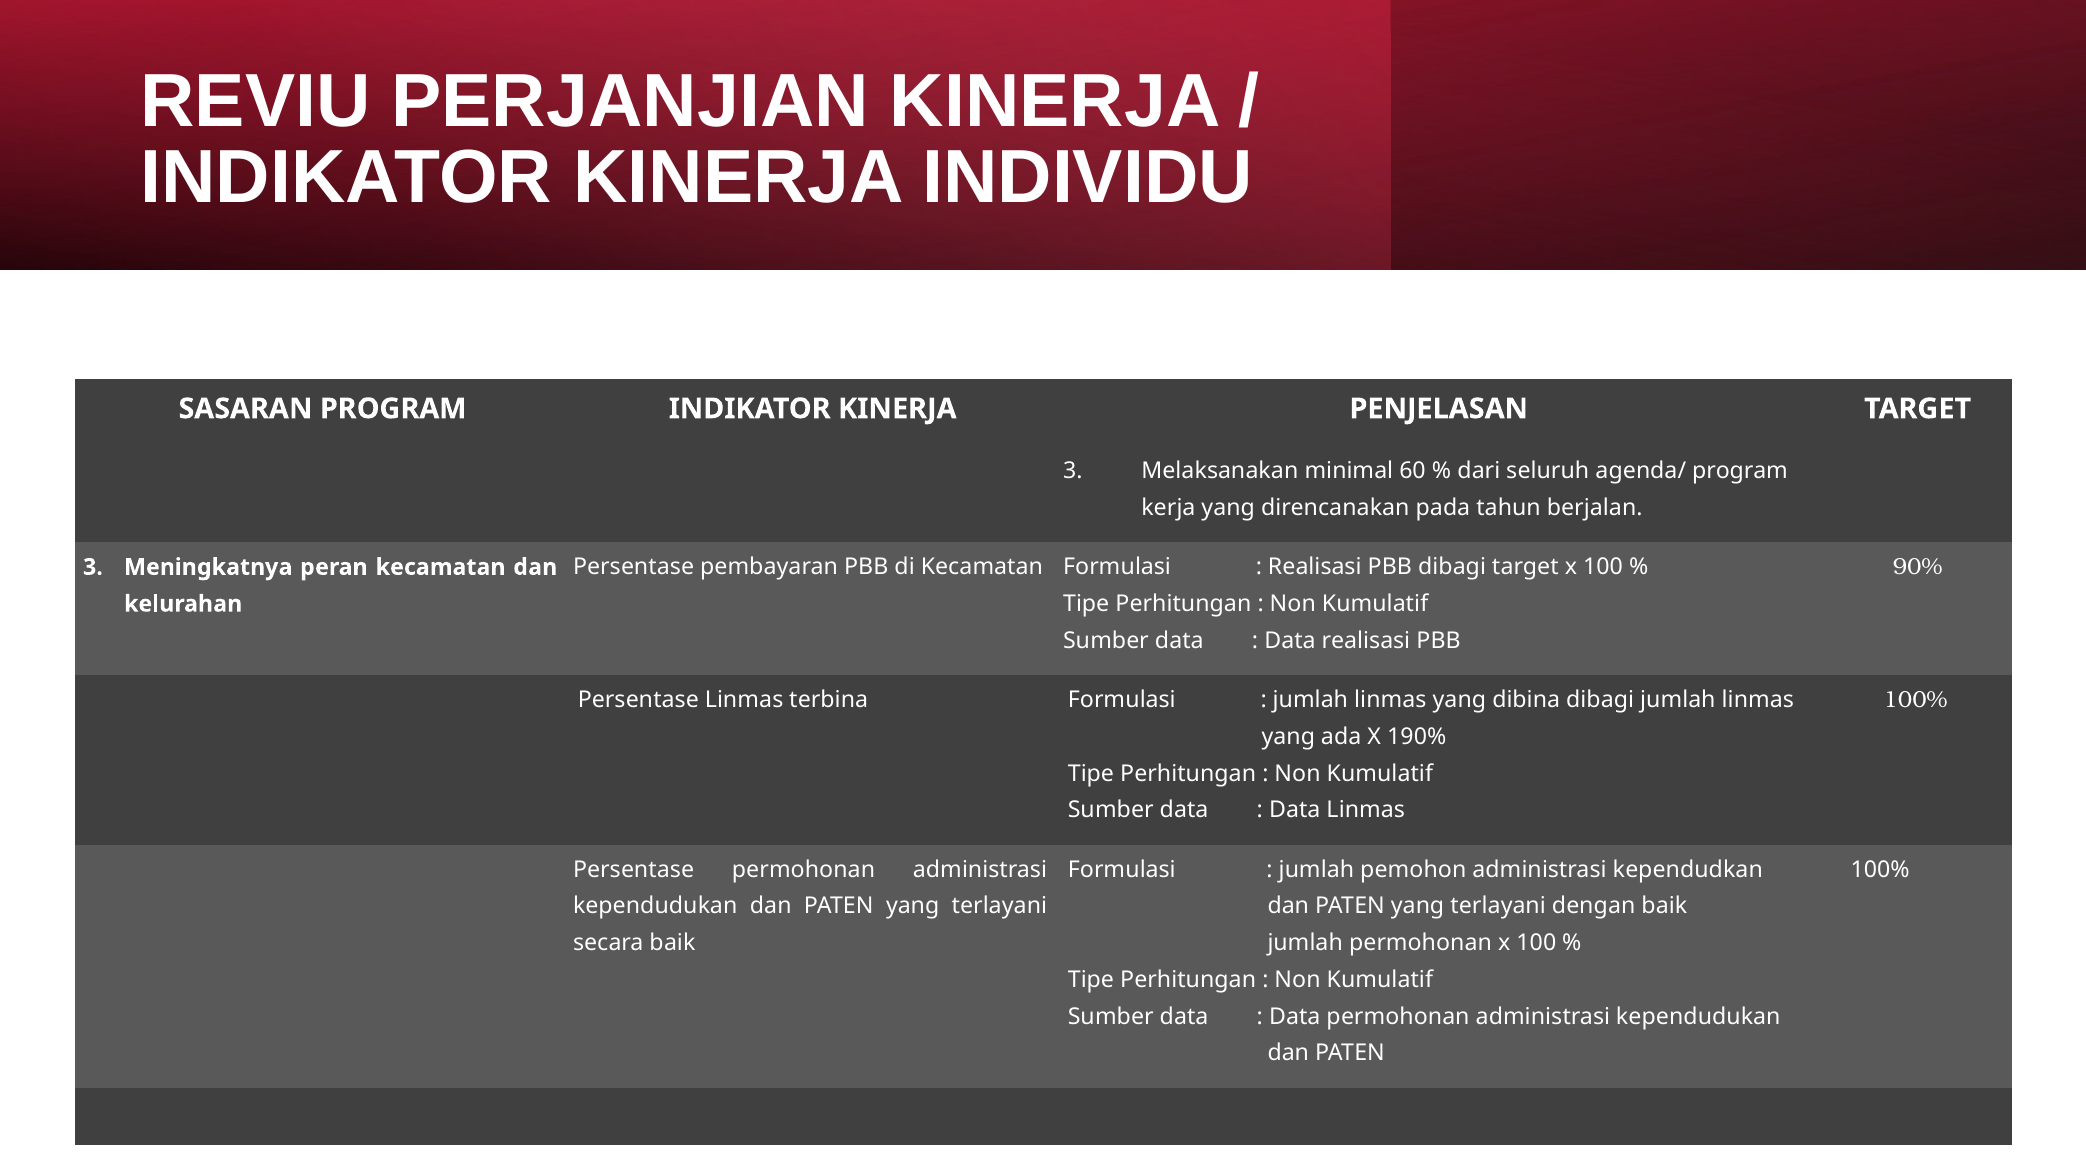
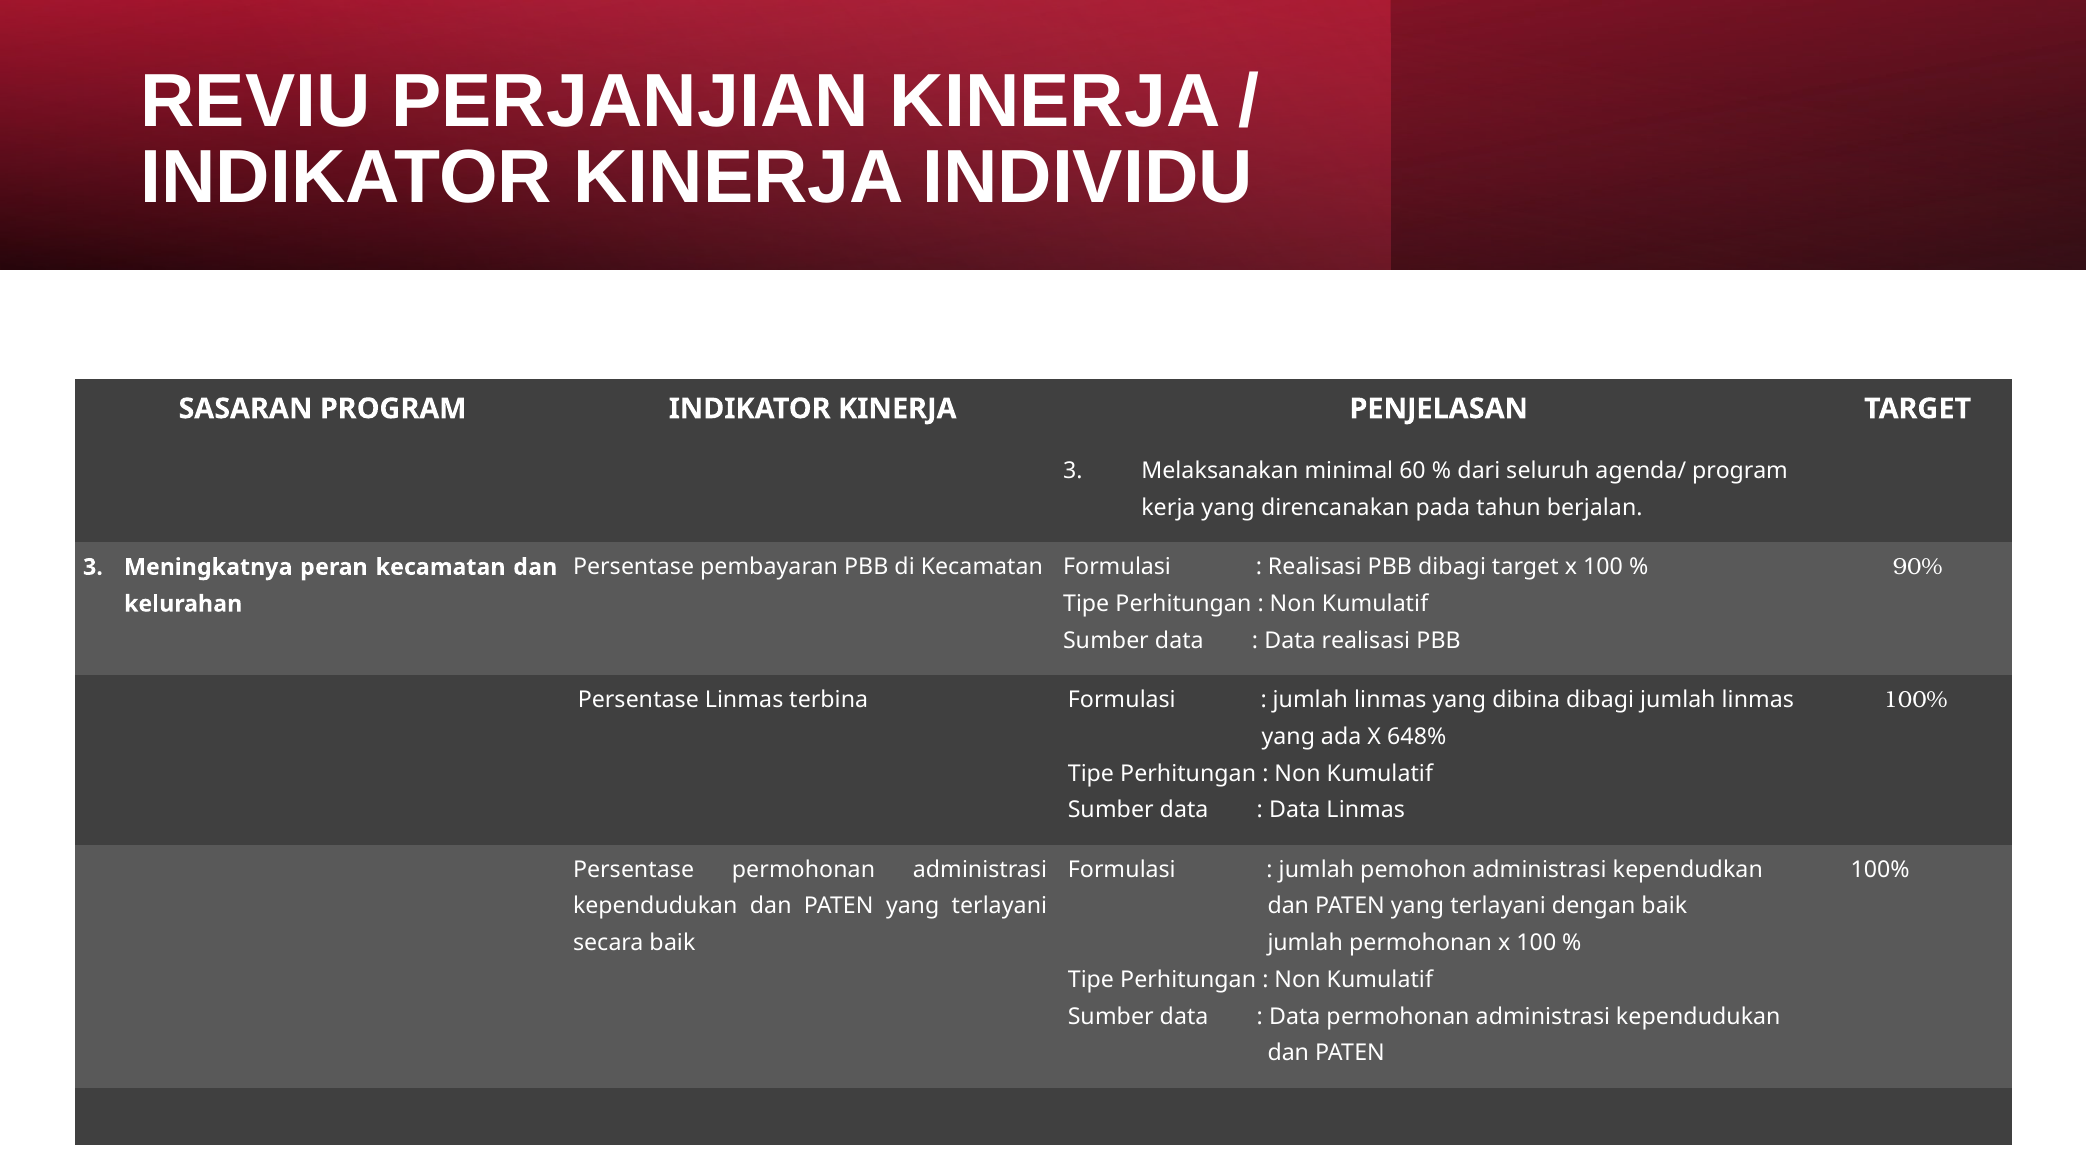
190%: 190% -> 648% (1417, 737)
